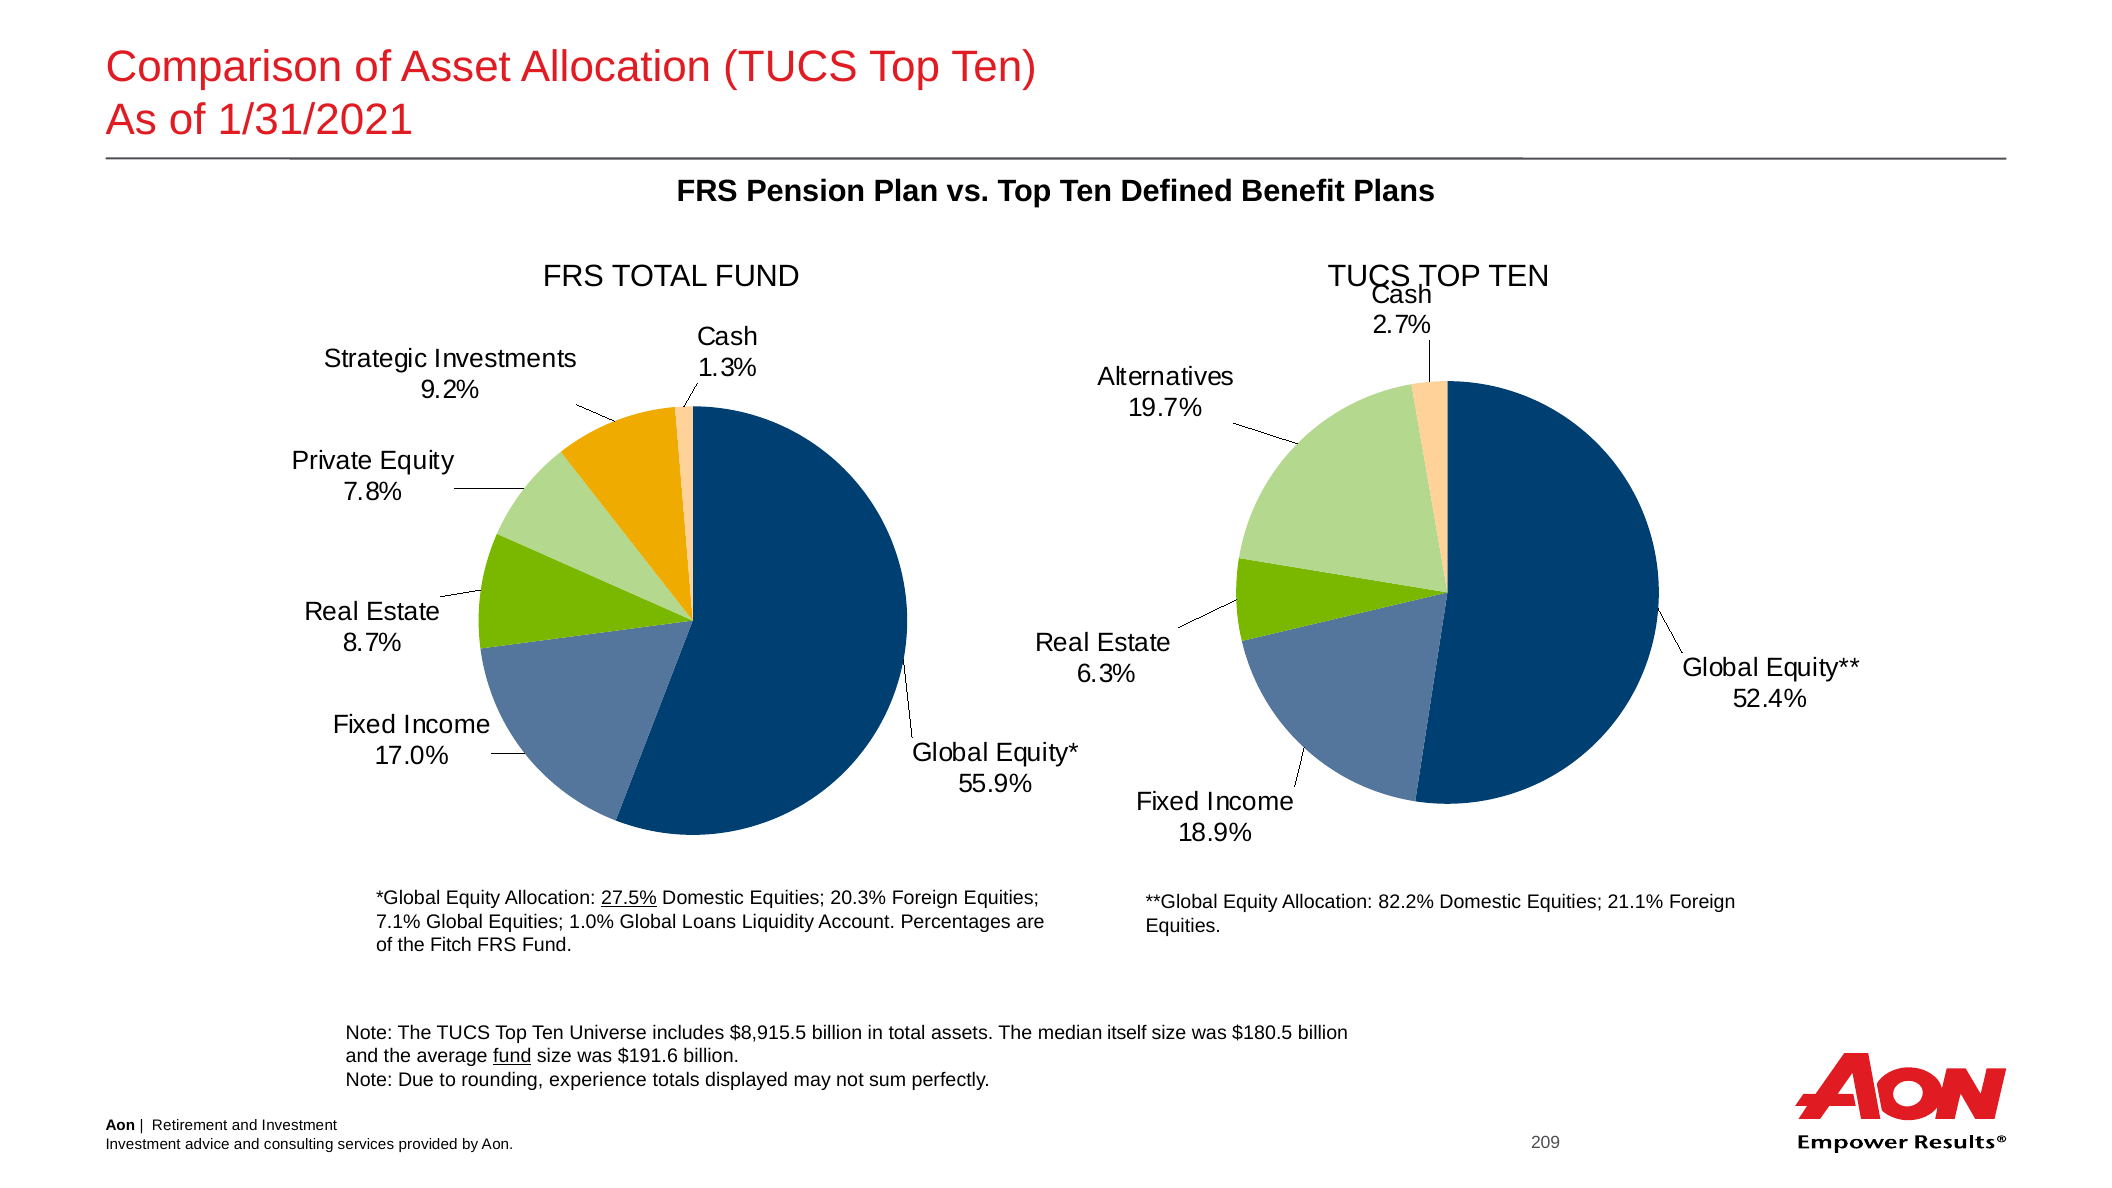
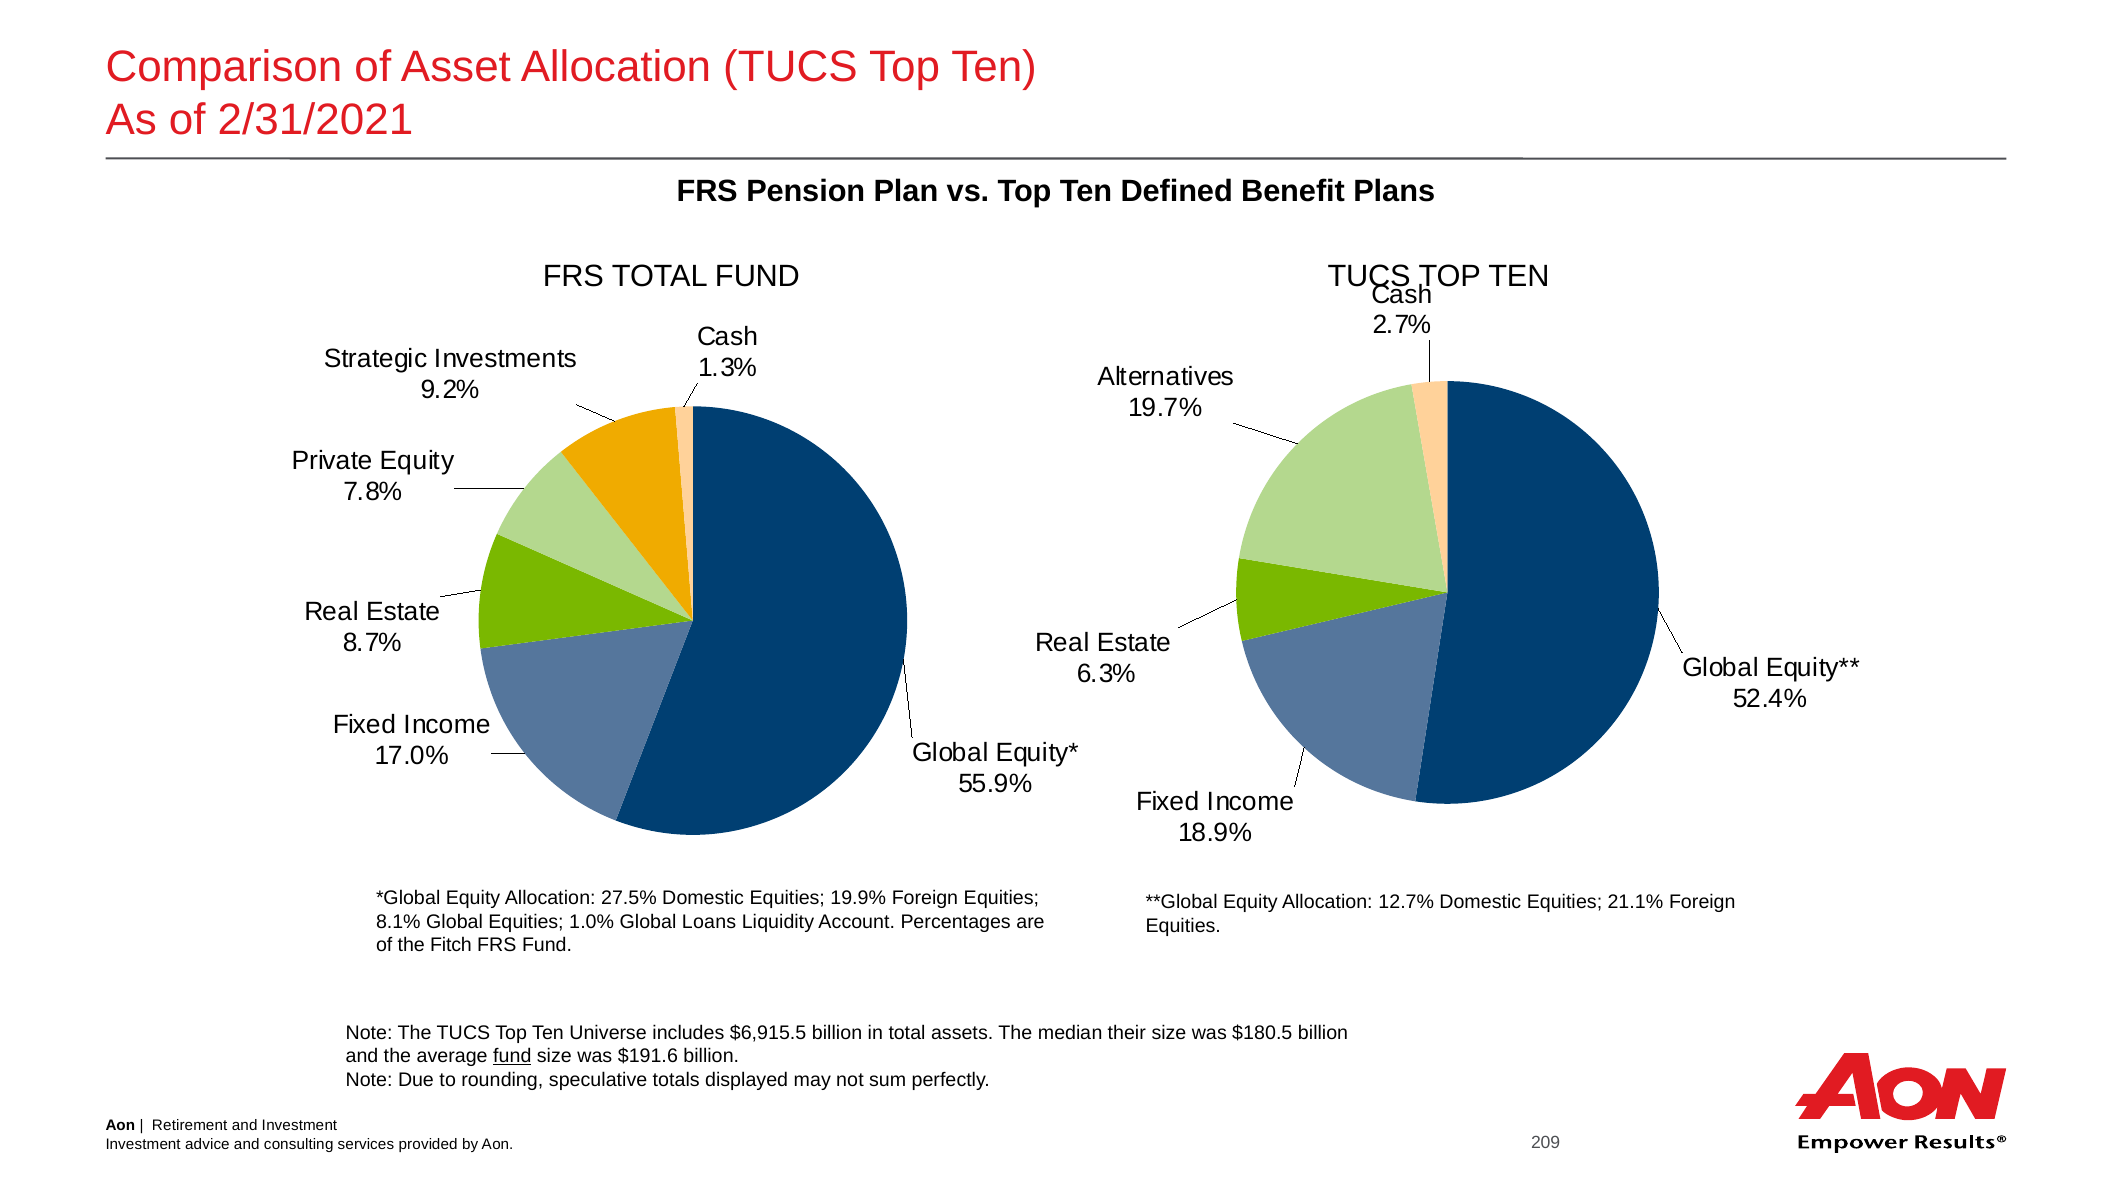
1/31/2021: 1/31/2021 -> 2/31/2021 (315, 120)
27.5% underline: present -> none (629, 898)
20.3%: 20.3% -> 19.9% (858, 898)
82.2%: 82.2% -> 12.7% (1406, 902)
7.1%: 7.1% -> 8.1% (398, 922)
$8,915.5: $8,915.5 -> $6,915.5 (768, 1033)
itself: itself -> their (1127, 1033)
experience: experience -> speculative (598, 1080)
